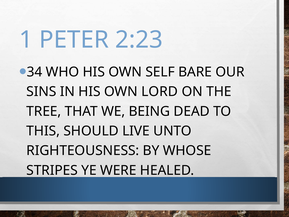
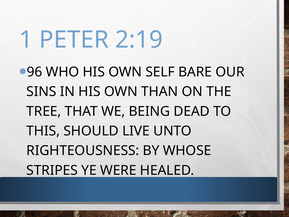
2:23: 2:23 -> 2:19 (139, 40)
34: 34 -> 96 (34, 72)
LORD: LORD -> THAN (160, 92)
